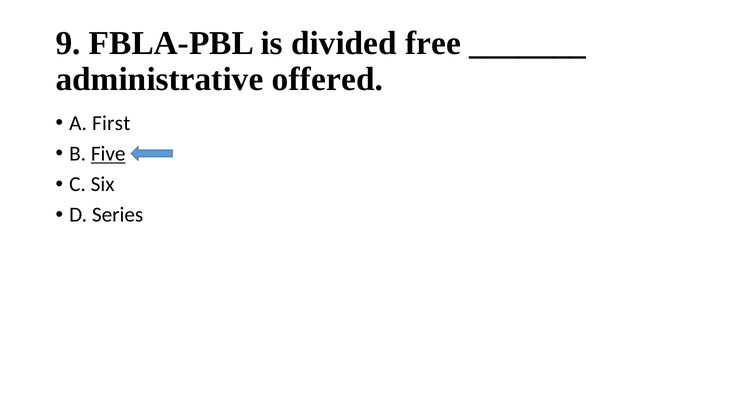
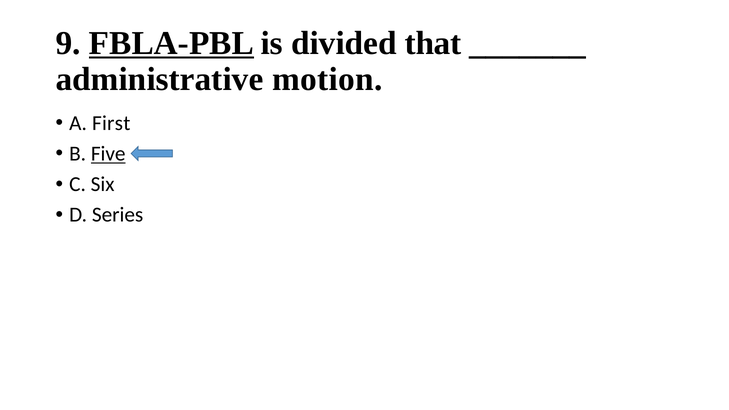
FBLA-PBL underline: none -> present (171, 43)
free: free -> that (433, 43)
offered: offered -> motion (327, 79)
